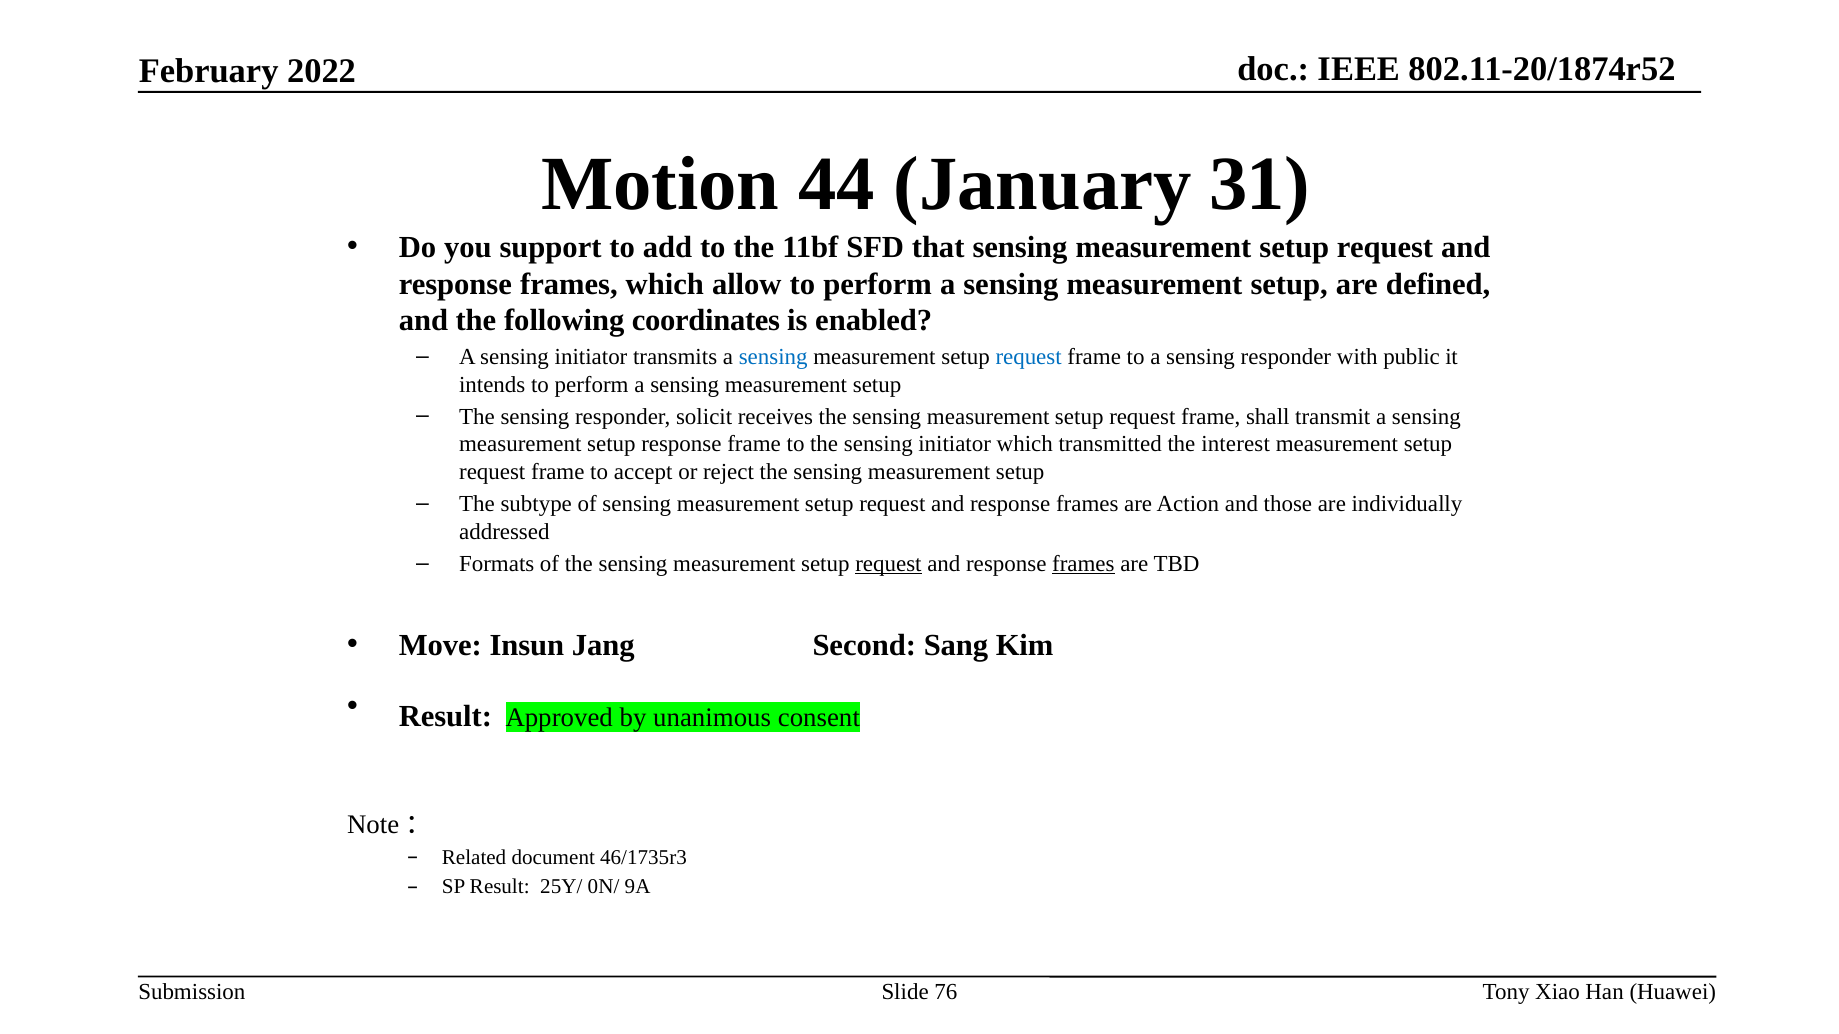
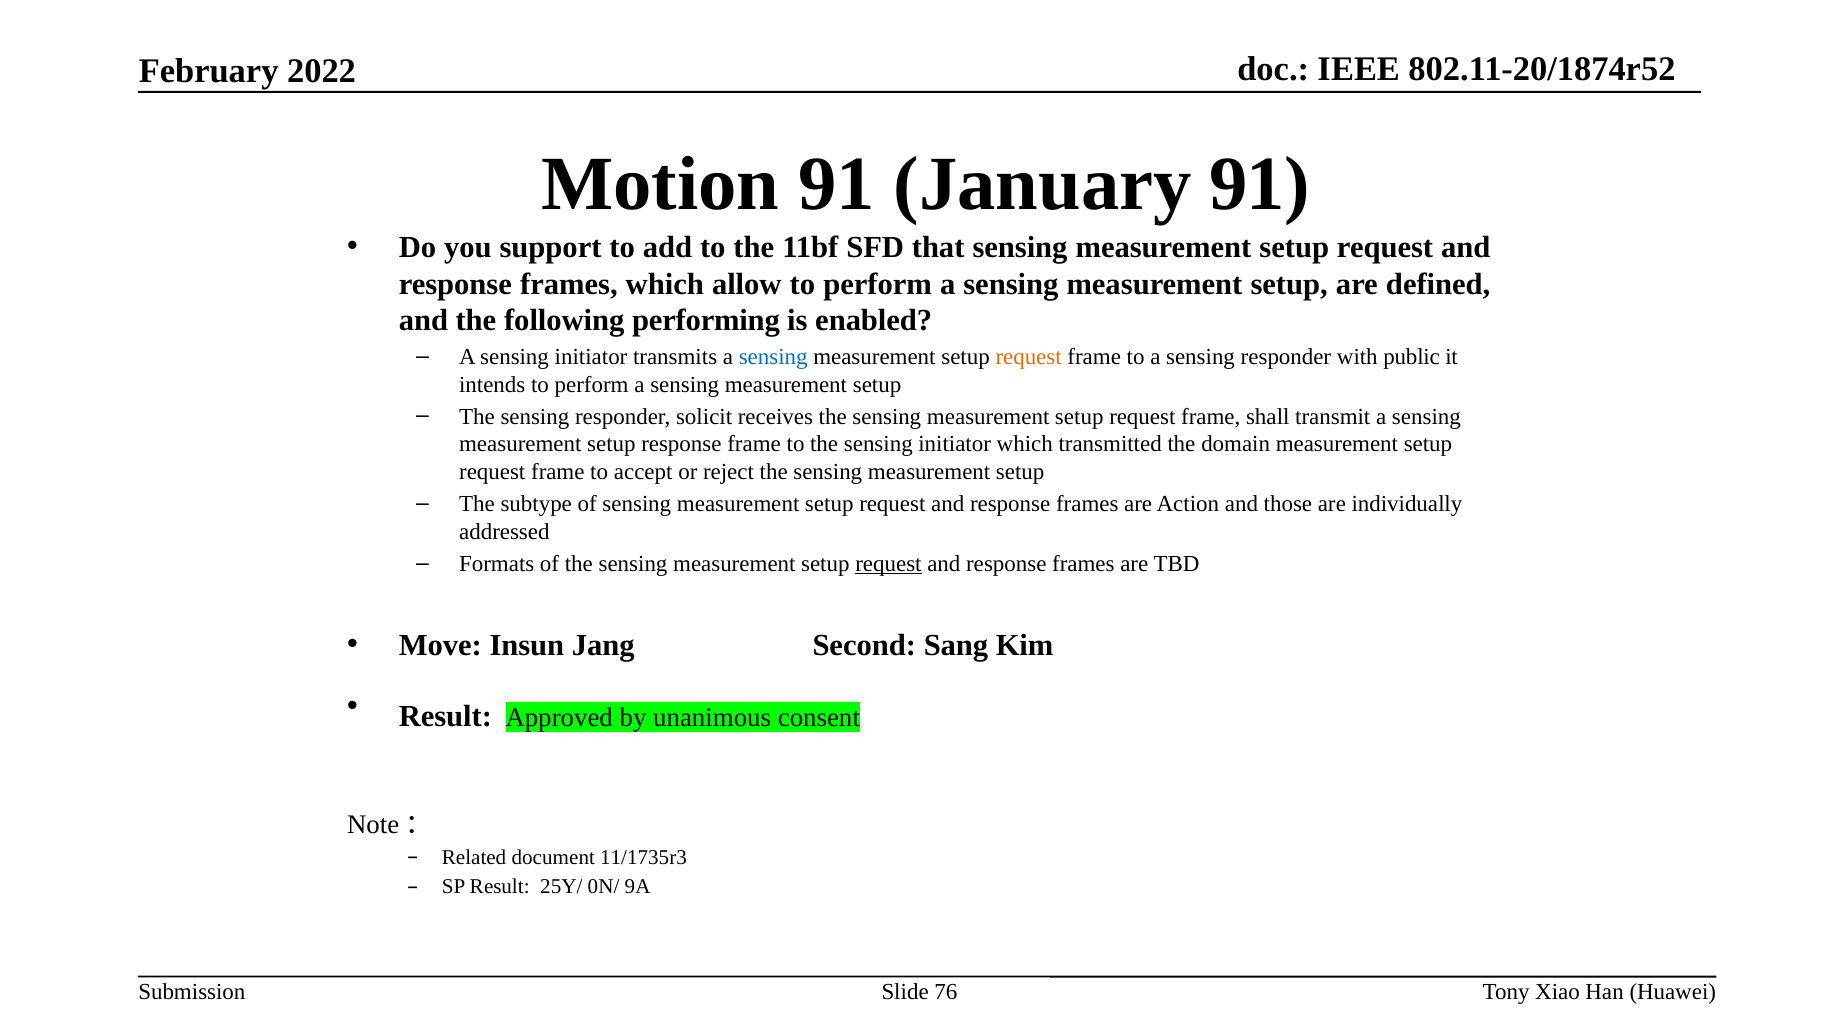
Motion 44: 44 -> 91 (837, 185)
January 31: 31 -> 91 (1260, 185)
coordinates: coordinates -> performing (706, 321)
request colour: blue -> orange (1029, 357)
interest: interest -> domain (1236, 444)
frames underline: present -> none (1083, 564)
46/1735r3: 46/1735r3 -> 11/1735r3 (643, 858)
